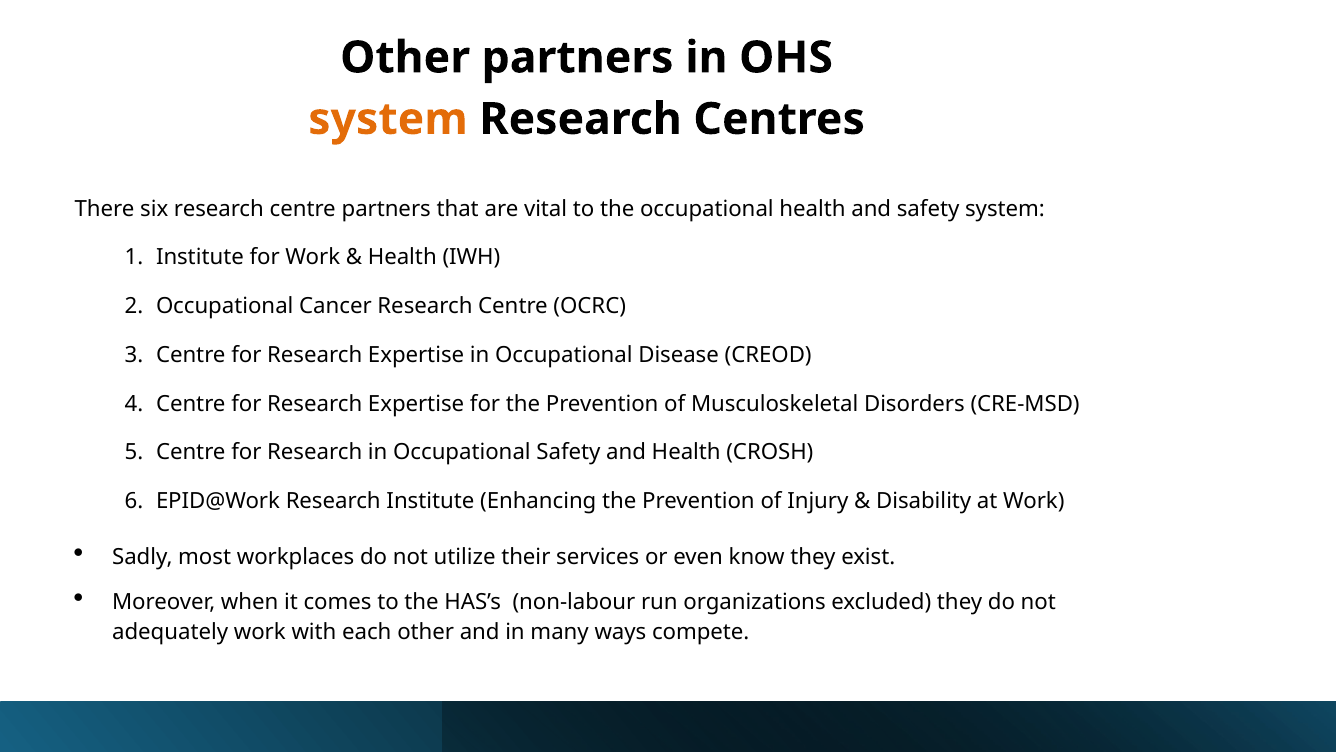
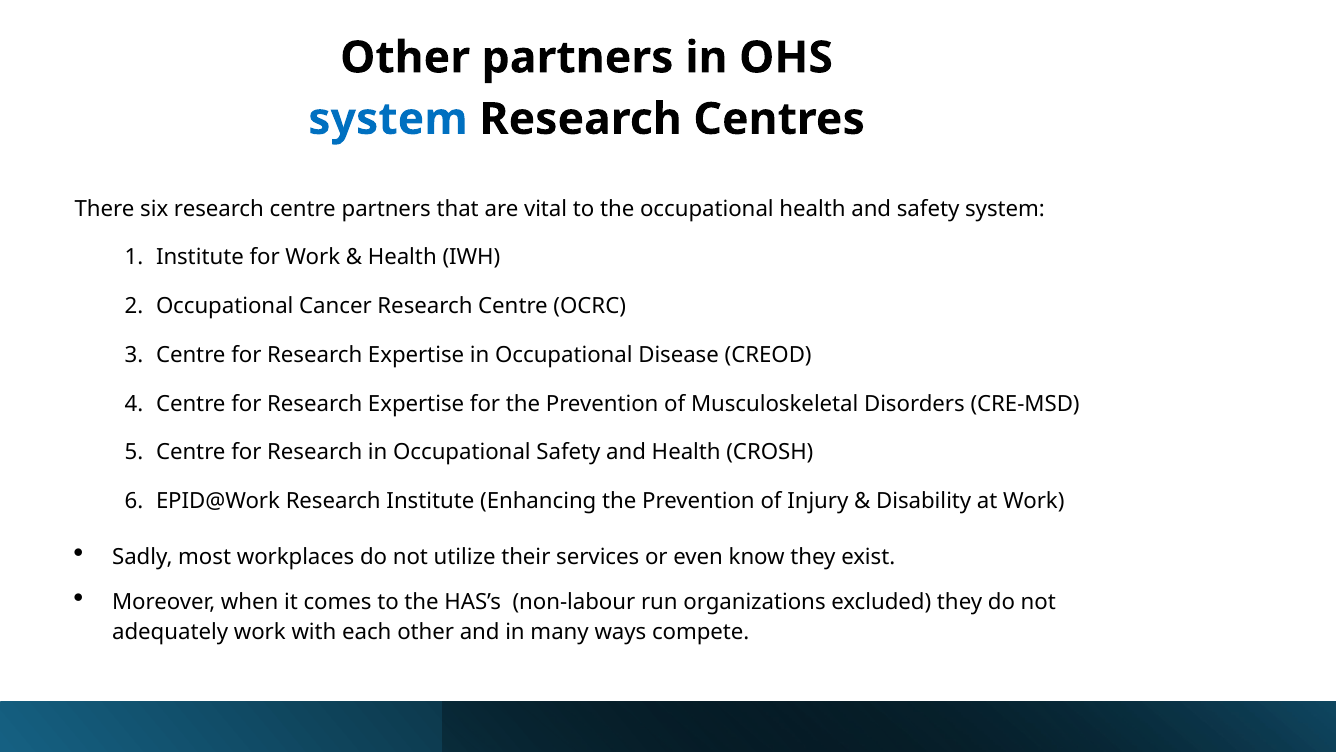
system colour: orange -> blue (388, 119)
